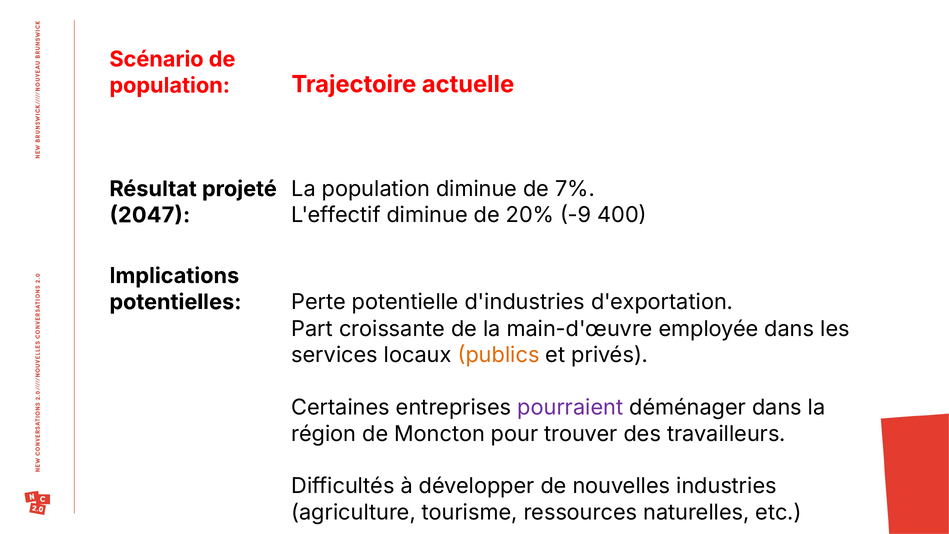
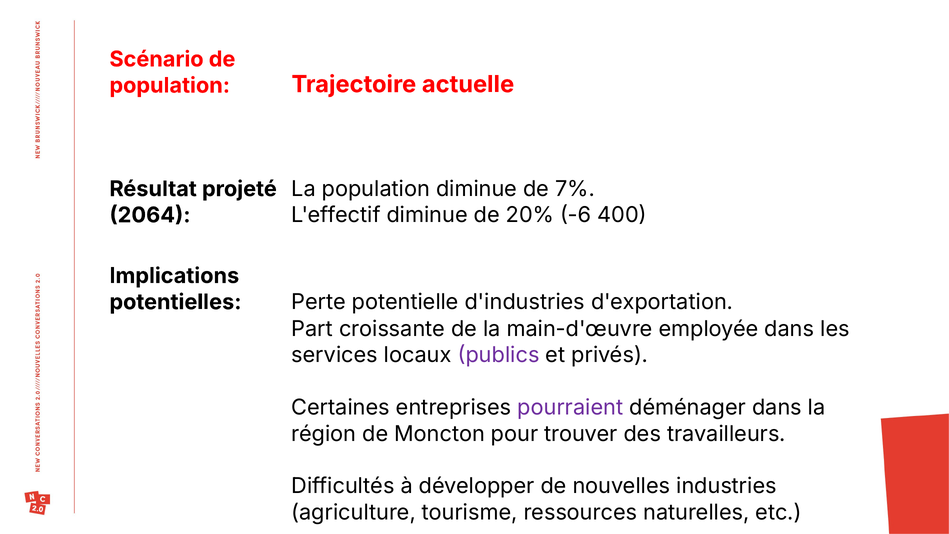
2047: 2047 -> 2064 (150, 215)
-9: -9 -> -6 (576, 215)
publics colour: orange -> purple (499, 355)
